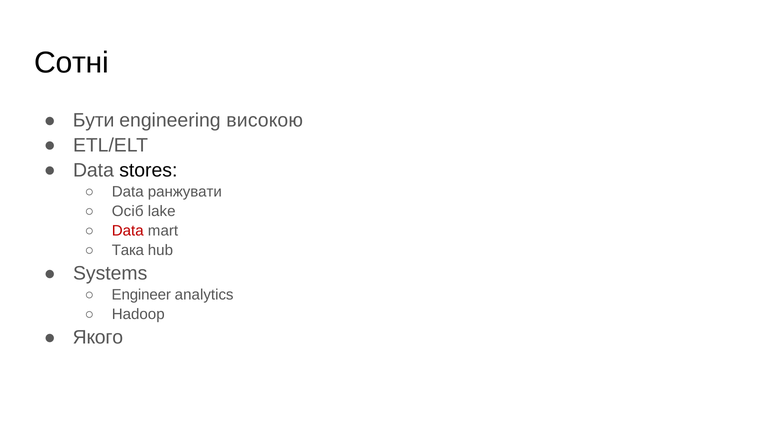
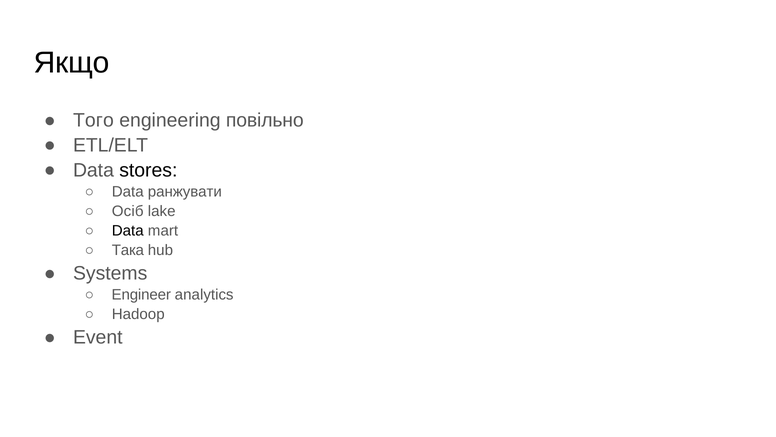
Сотні: Сотні -> Якщо (72, 63)
Бути: Бути -> Того (93, 120)
високою: високою -> повільно (265, 120)
Data colour: red -> black (128, 231)
Якого: Якого -> Event (98, 337)
